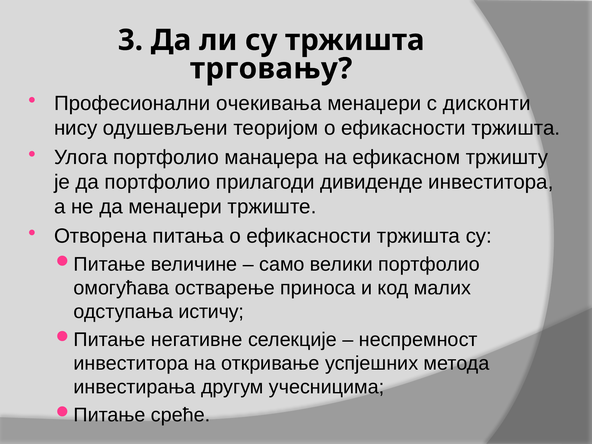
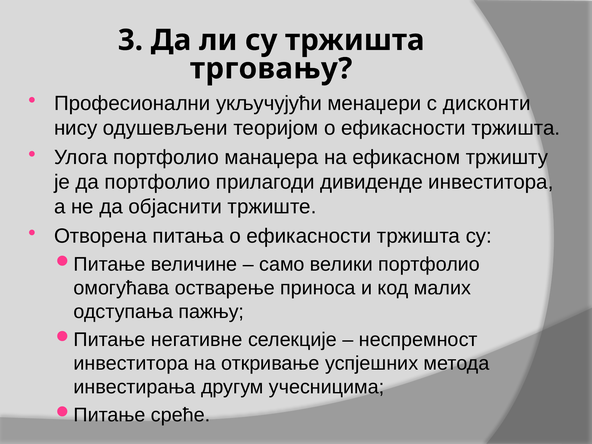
очекивања: очекивања -> укључујући (269, 103)
да менаџери: менаџери -> објаснити (175, 207)
истичу: истичу -> пажњу (211, 312)
